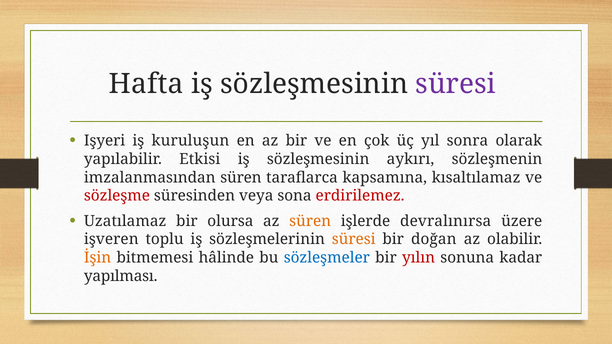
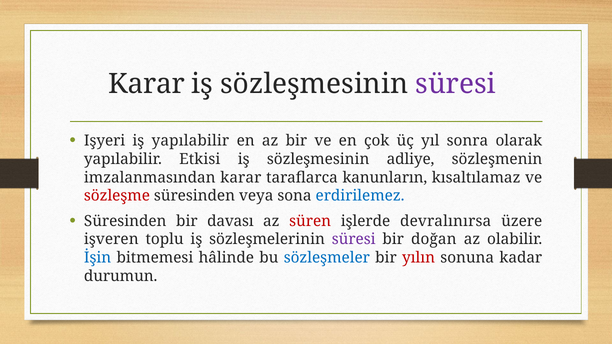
Hafta: Hafta -> Karar (146, 84)
iş kuruluşun: kuruluşun -> yapılabilir (190, 141)
aykırı: aykırı -> adliye (411, 159)
imzalanmasından süren: süren -> karar (241, 178)
kapsamına: kapsamına -> kanunların (385, 178)
erdirilemez colour: red -> blue (360, 196)
Uzatılamaz: Uzatılamaz -> Süresinden (125, 221)
olursa: olursa -> davası (230, 221)
süren colour: orange -> red (310, 221)
süresi colour: orange -> purple (354, 240)
İşin colour: orange -> blue (98, 258)
yapılması: yapılması -> durumun (121, 276)
